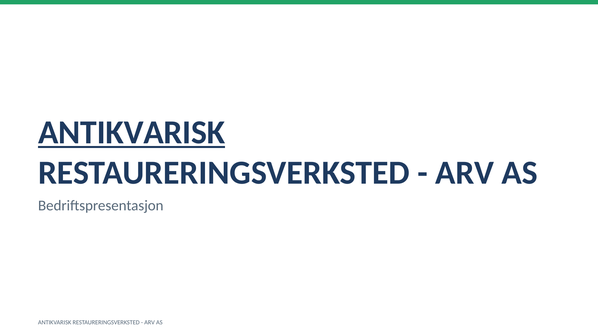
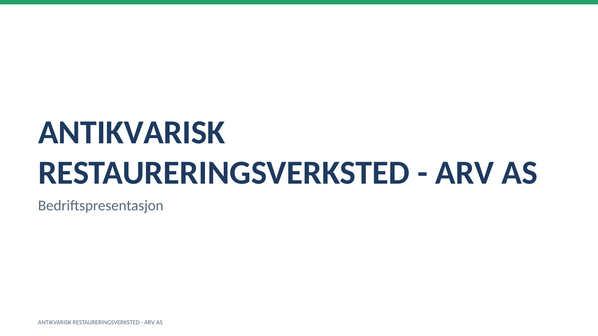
ANTIKVARISK underline: present -> none (132, 133)
